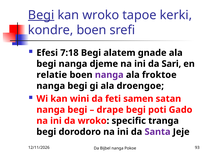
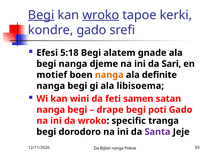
wroko underline: none -> present (101, 15)
kondre boen: boen -> gado (91, 30)
7:18: 7:18 -> 5:18 (69, 53)
relatie: relatie -> motief (52, 75)
nanga colour: purple -> orange (109, 75)
froktoe: froktoe -> definite (159, 75)
droengoe: droengoe -> libisoema (140, 86)
